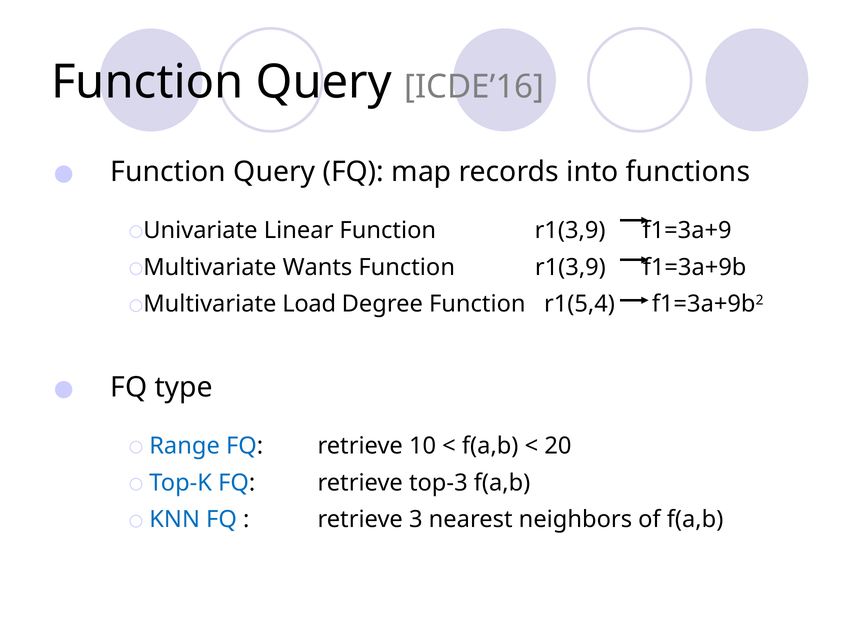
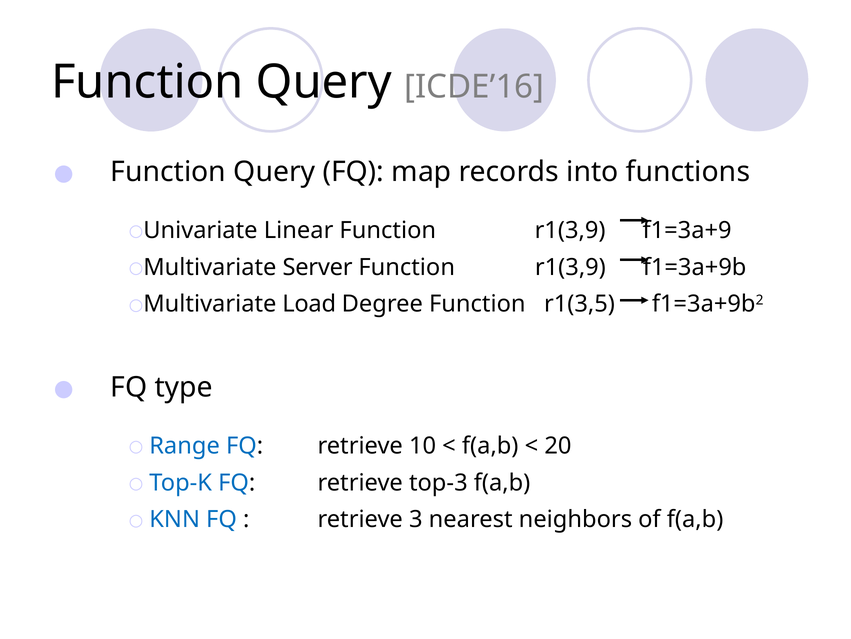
Wants: Wants -> Server (318, 267)
r1(5,4: r1(5,4 -> r1(3,5 (579, 304)
